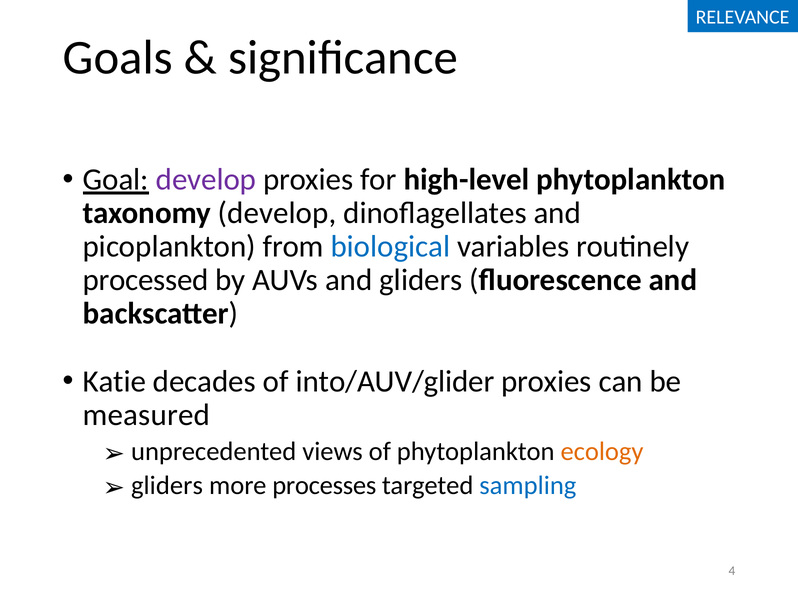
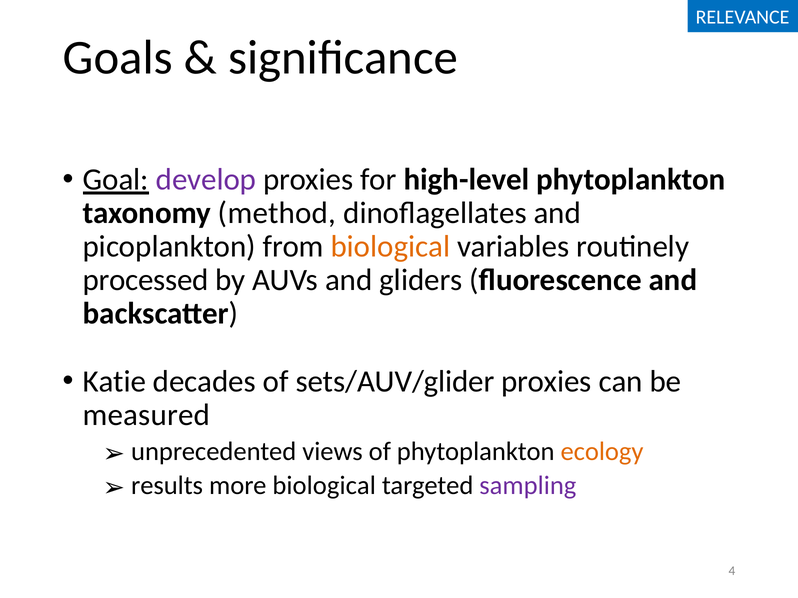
taxonomy develop: develop -> method (277, 213)
biological colour: blue -> orange (390, 247)
into/AUV/glider: into/AUV/glider -> sets/AUV/glider (395, 382)
gliders: gliders -> results (167, 486)
more processes: processes -> biological (324, 486)
sampling colour: blue -> purple (528, 486)
